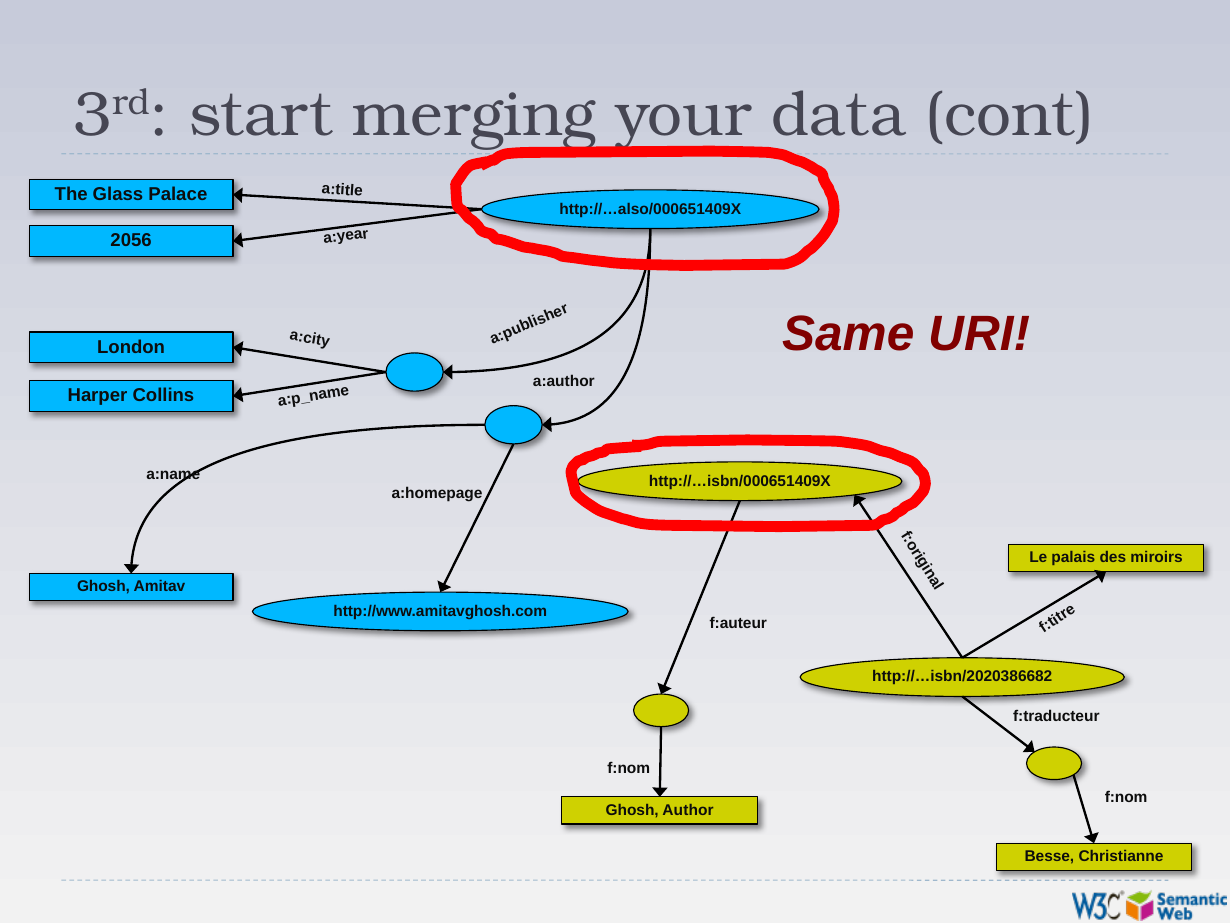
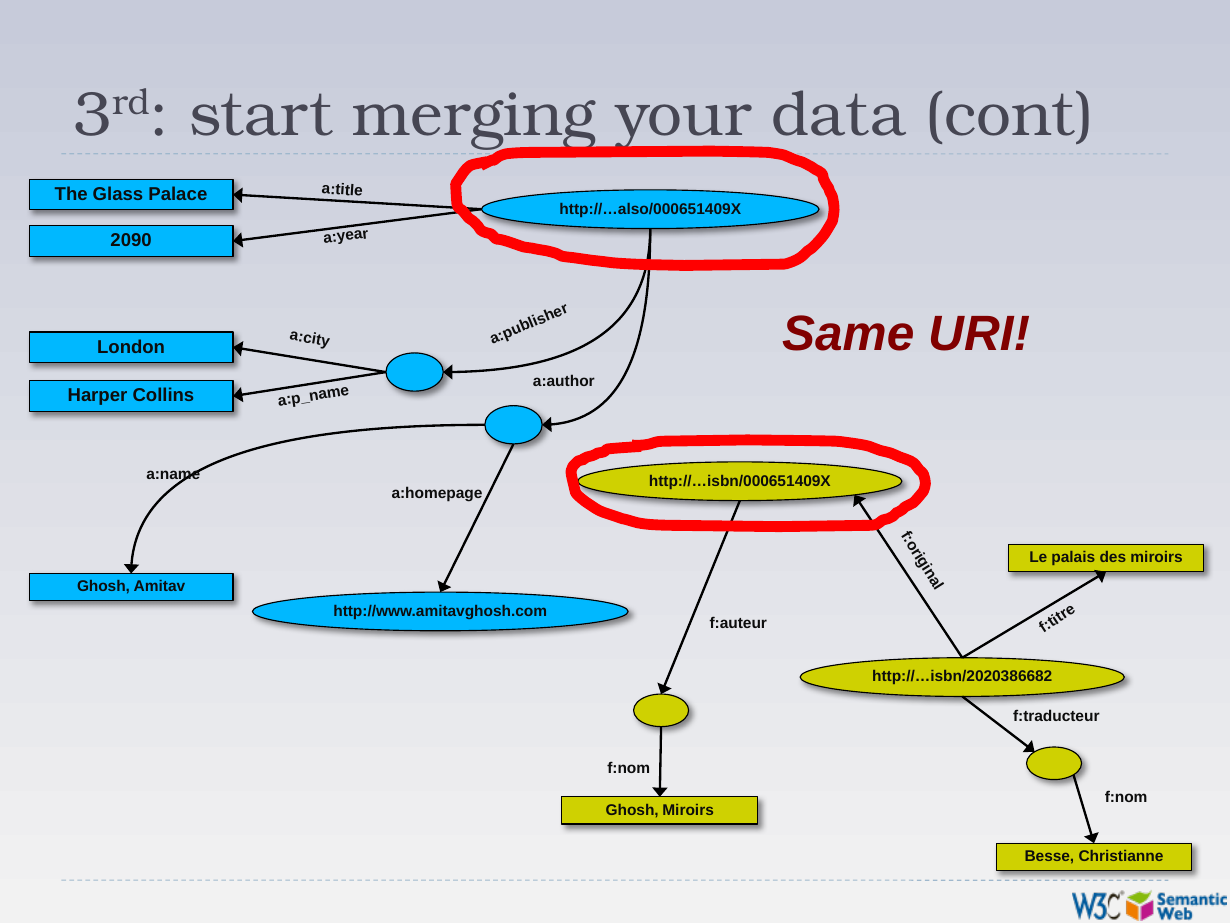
2056: 2056 -> 2090 (131, 241)
Ghosh Author: Author -> Miroirs (688, 810)
